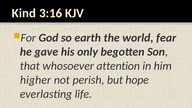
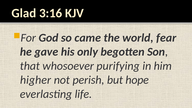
Kind: Kind -> Glad (24, 13)
earth: earth -> came (88, 38)
attention: attention -> purifying (118, 66)
